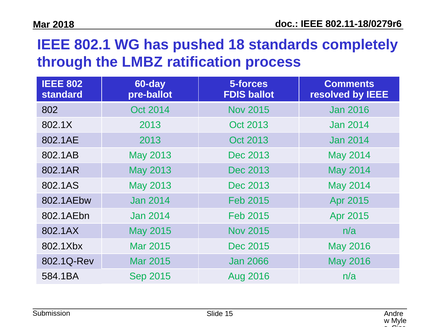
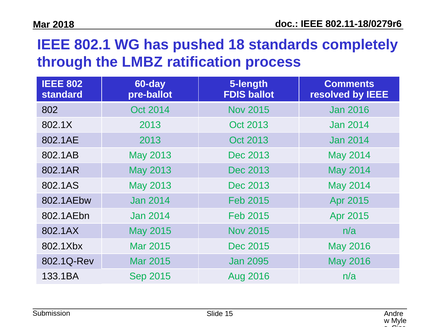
5-forces: 5-forces -> 5-length (249, 84)
2066: 2066 -> 2095 (258, 261)
584.1BA: 584.1BA -> 133.1BA (60, 276)
